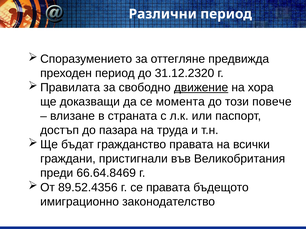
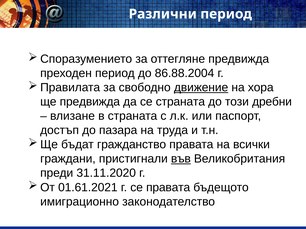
31.12.2320: 31.12.2320 -> 86.88.2004 (185, 73)
ще доказващи: доказващи -> предвижда (90, 102)
се момента: момента -> страната (180, 102)
повече: повече -> дребни (272, 102)
във underline: none -> present (181, 159)
66.64.8469: 66.64.8469 -> 31.11.2020 (106, 173)
89.52.4356: 89.52.4356 -> 01.61.2021 (88, 188)
